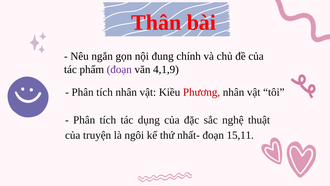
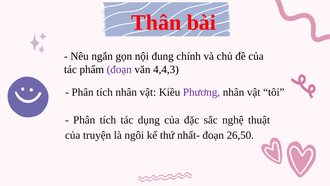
4,1,9: 4,1,9 -> 4,4,3 (166, 69)
Phương colour: red -> purple (202, 92)
15,11: 15,11 -> 26,50 (240, 135)
